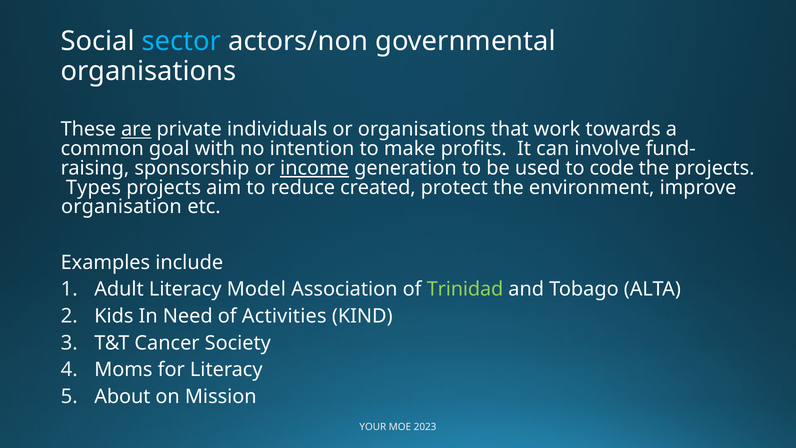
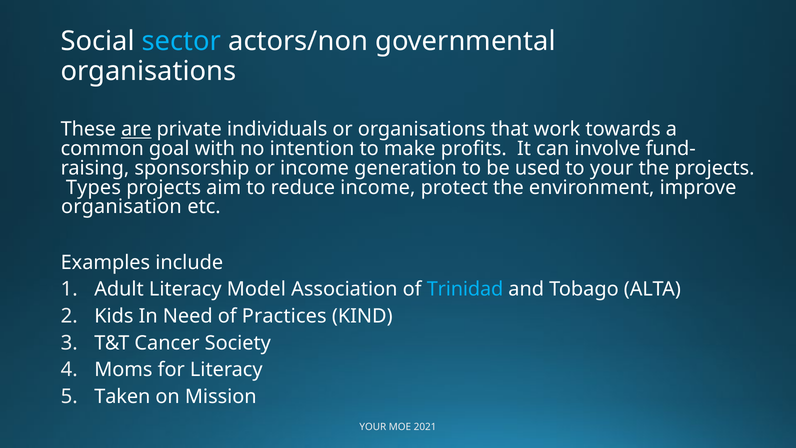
income underline: present -> none (315, 168)
to code: code -> your (612, 168)
reduce created: created -> income (378, 187)
Trinidad colour: light green -> light blue (465, 289)
Activities: Activities -> Practices (284, 316)
About: About -> Taken (122, 396)
2023: 2023 -> 2021 (425, 427)
